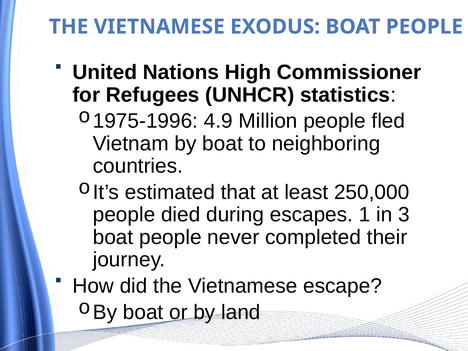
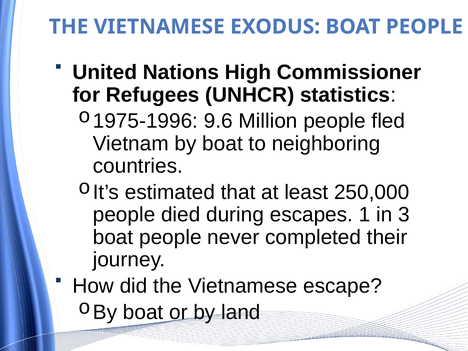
4.9: 4.9 -> 9.6 (218, 121)
